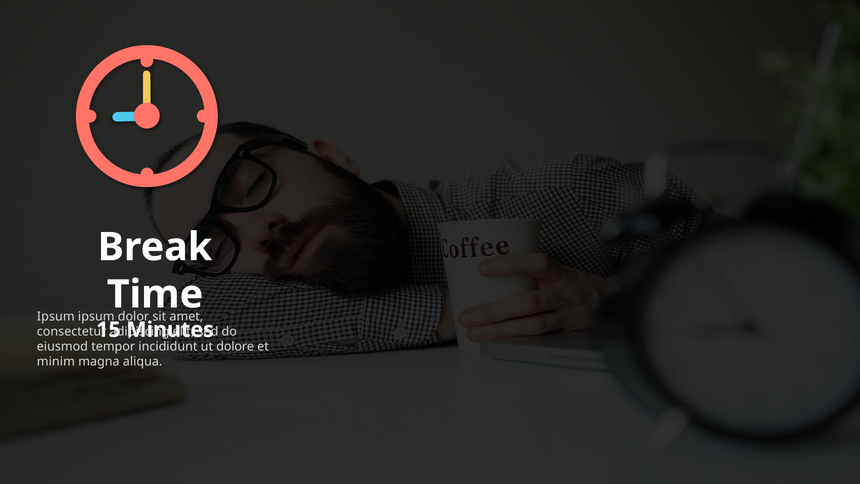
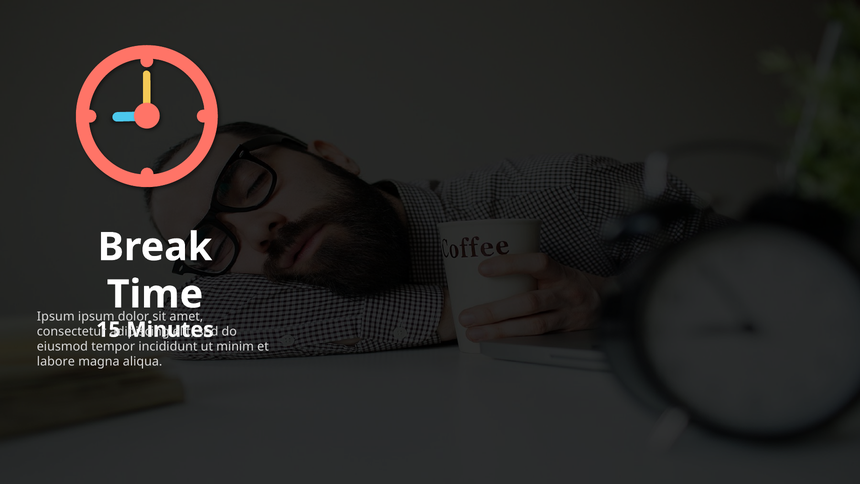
dolore: dolore -> minim (235, 346)
minim: minim -> labore (56, 361)
